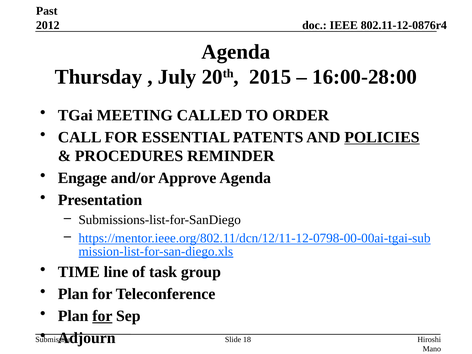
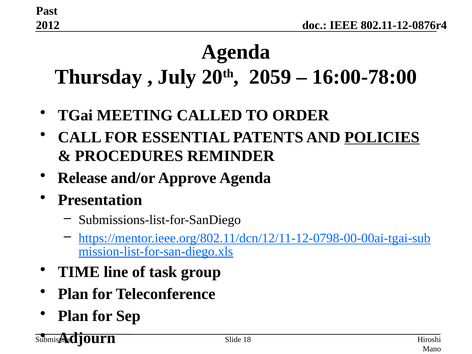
2015: 2015 -> 2059 (270, 77)
16:00-28:00: 16:00-28:00 -> 16:00-78:00 (365, 77)
Engage: Engage -> Release (82, 178)
for underline: present -> none (102, 316)
